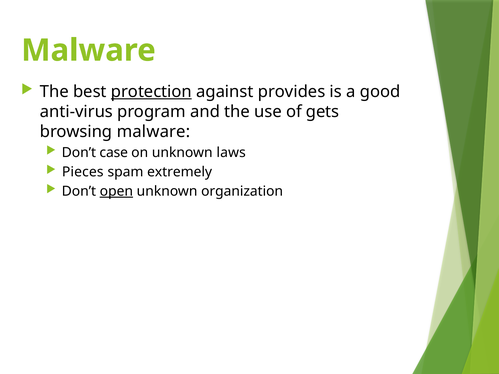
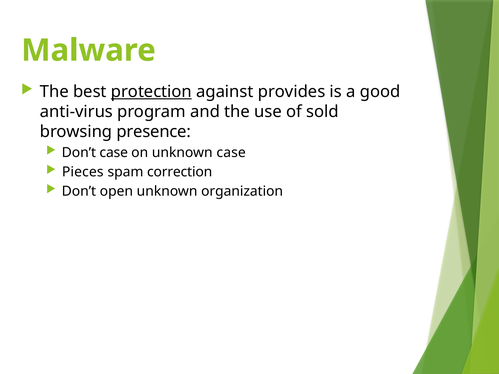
gets: gets -> sold (322, 112)
browsing malware: malware -> presence (154, 132)
unknown laws: laws -> case (231, 153)
extremely: extremely -> correction (180, 172)
open underline: present -> none (116, 191)
